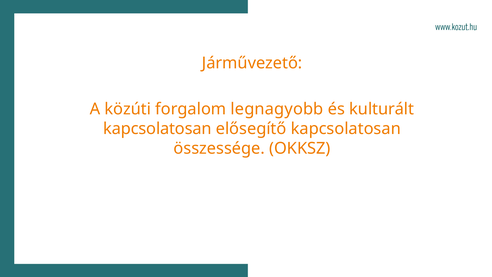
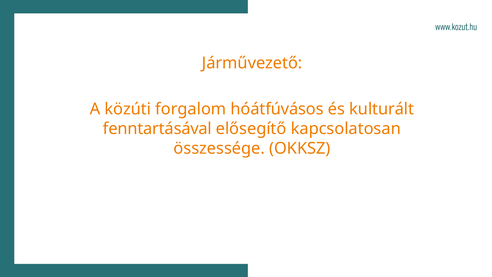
legnagyobb: legnagyobb -> hóátfúvásos (277, 109)
kapcsolatosan: kapcsolatosan -> fenntartásával (157, 129)
